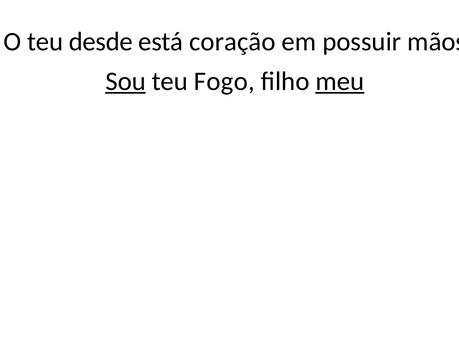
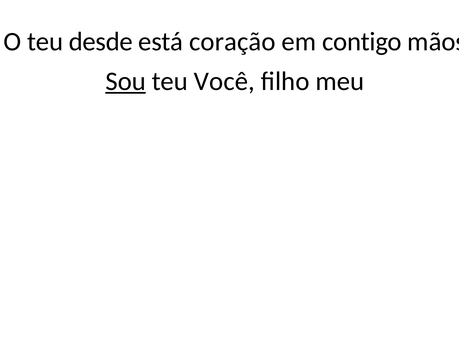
possuir: possuir -> contigo (362, 42)
Fogo: Fogo -> Você (224, 81)
meu underline: present -> none (340, 81)
